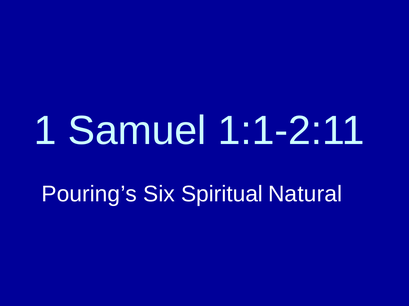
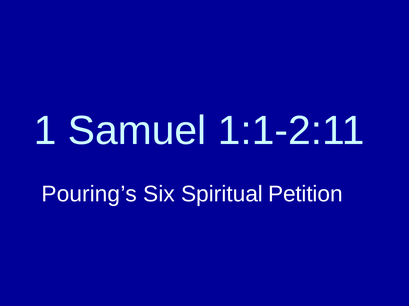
Natural: Natural -> Petition (305, 194)
